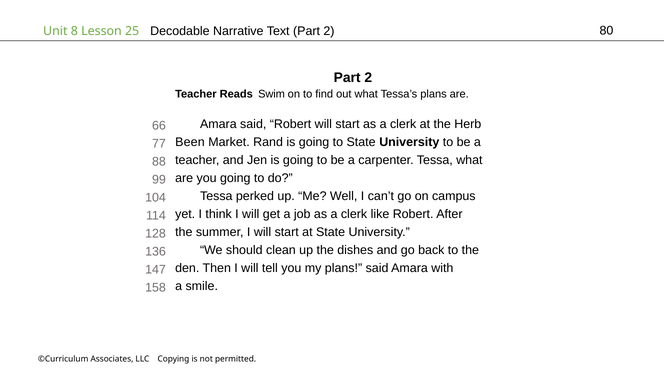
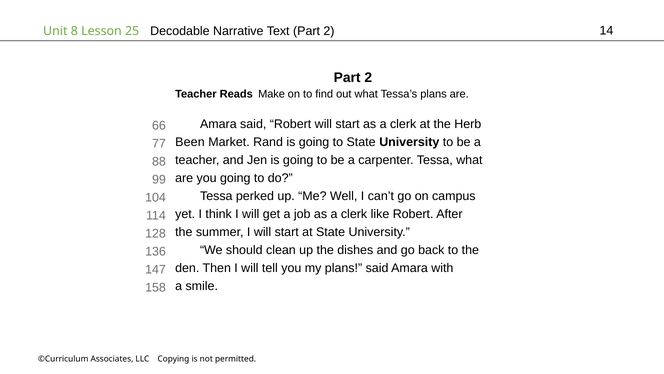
80: 80 -> 14 (606, 31)
Swim: Swim -> Make (272, 94)
